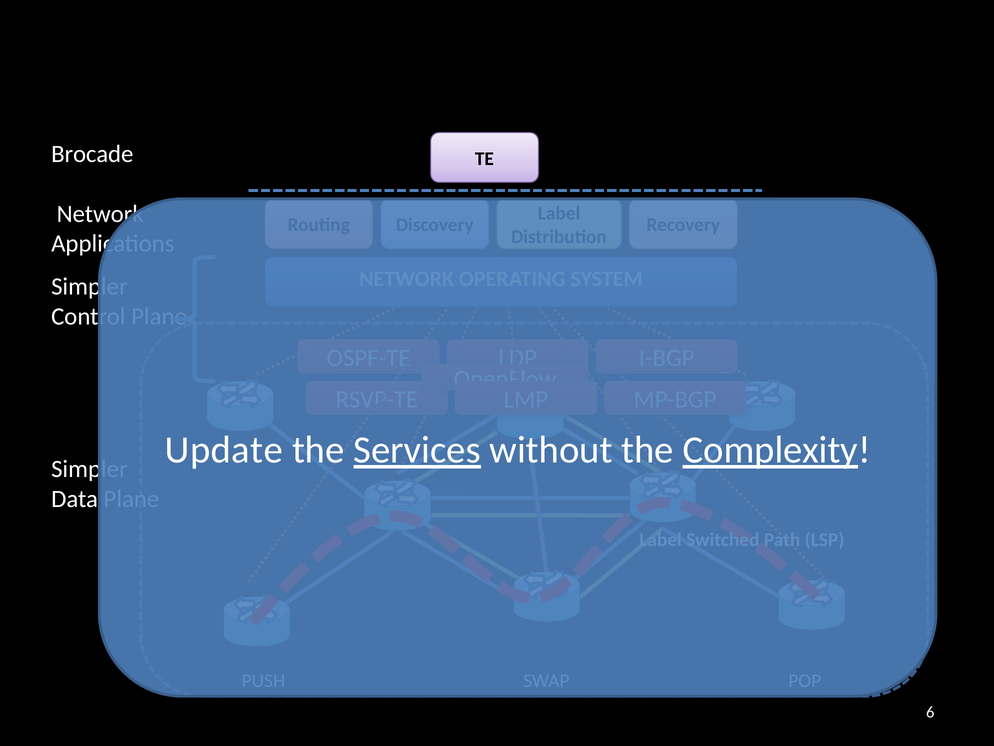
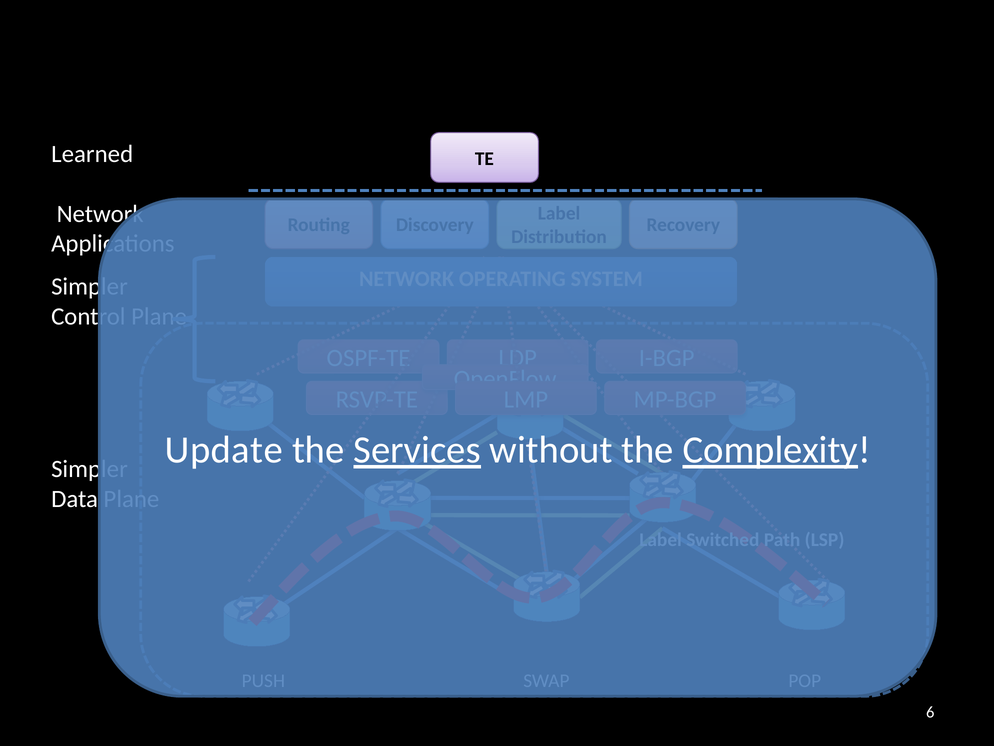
Brocade: Brocade -> Learned (92, 154)
